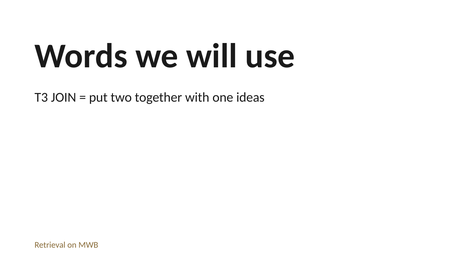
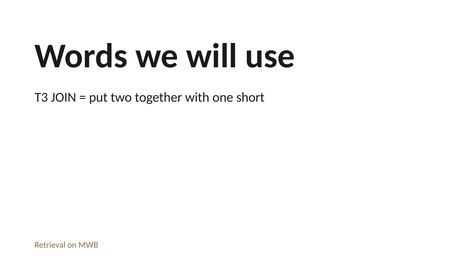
ideas: ideas -> short (250, 97)
